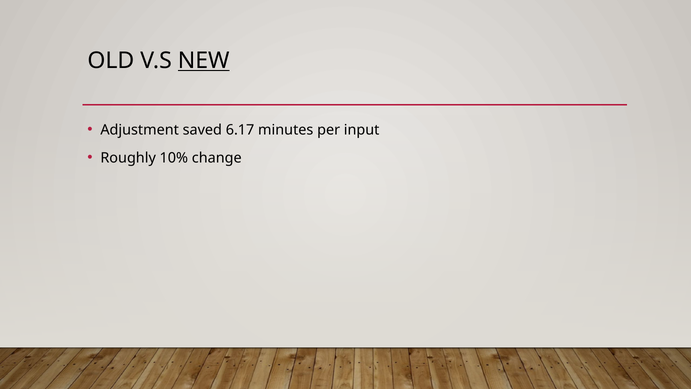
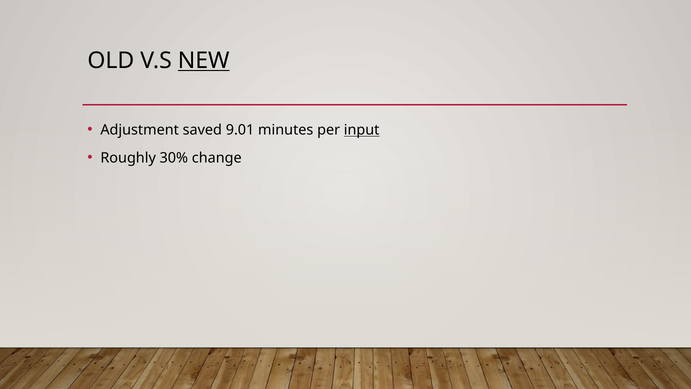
6.17: 6.17 -> 9.01 (240, 130)
input underline: none -> present (362, 130)
10%: 10% -> 30% (174, 158)
